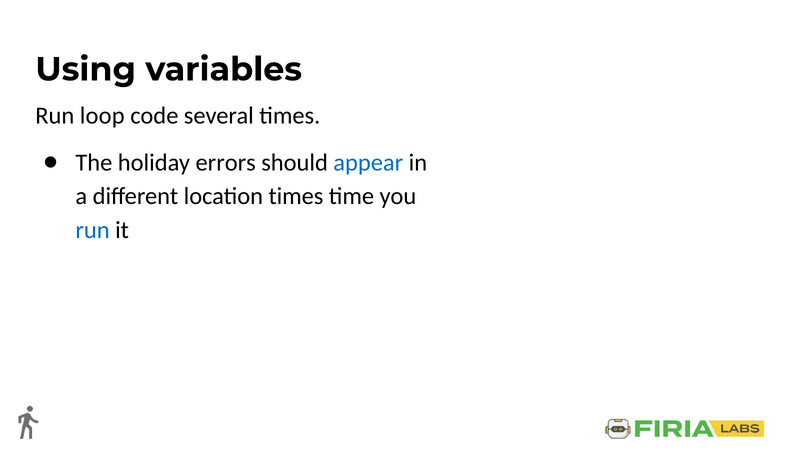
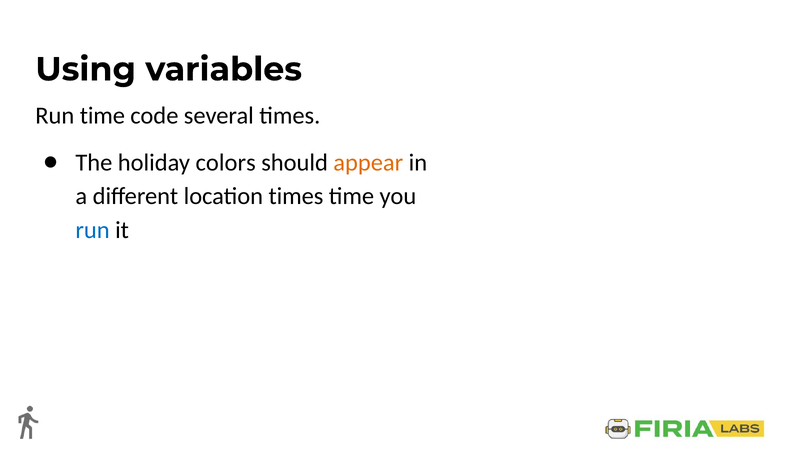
Run loop: loop -> time (102, 116)
errors: errors -> colors (226, 163)
appear colour: blue -> orange (368, 163)
